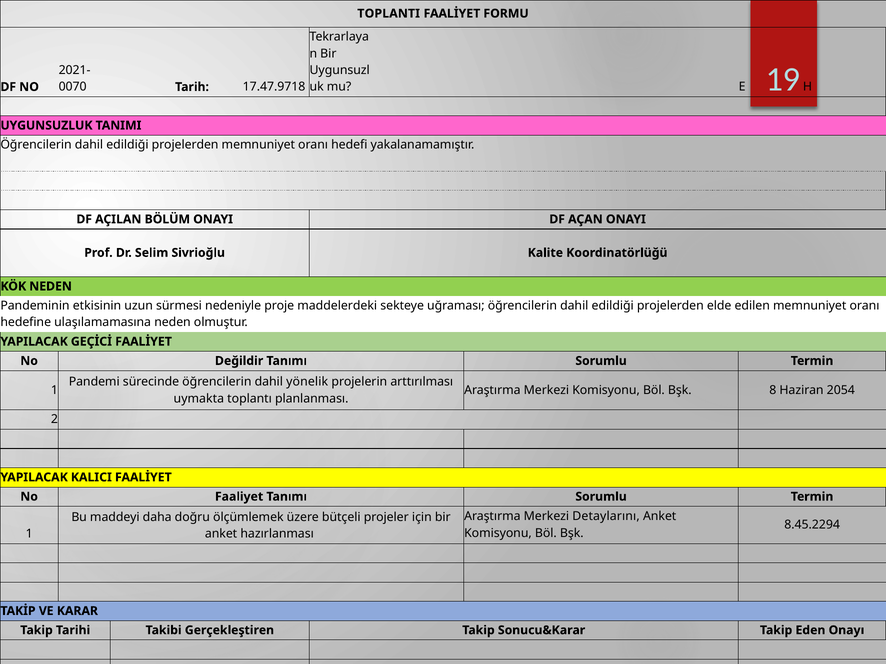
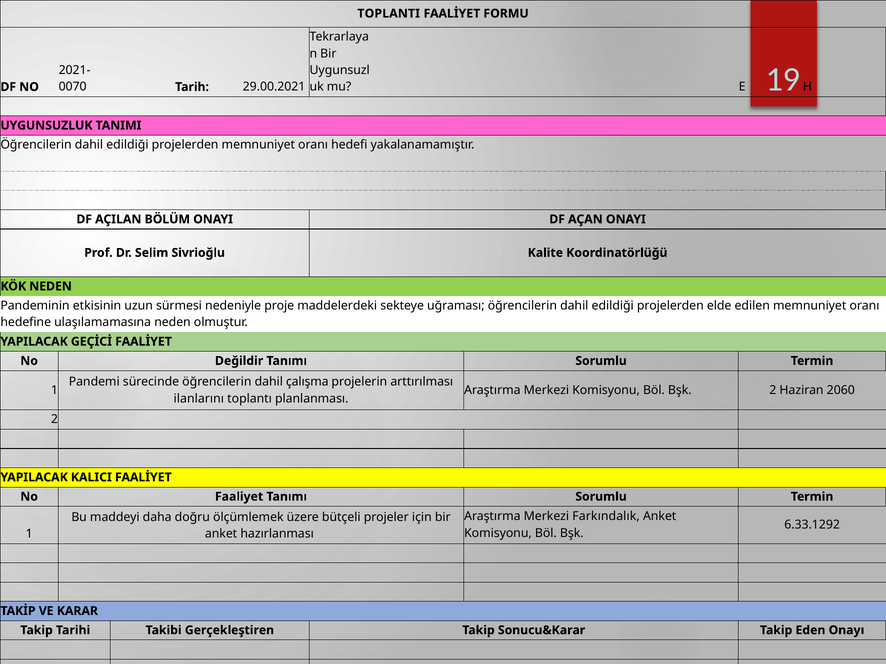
17.47.9718: 17.47.9718 -> 29.00.2021 (274, 87)
yönelik: yönelik -> çalışma (307, 382)
Bşk 8: 8 -> 2 (773, 390)
2054: 2054 -> 2060 (841, 390)
uymakta: uymakta -> ilanlarını (199, 399)
Detaylarını: Detaylarını -> Farkındalık (606, 517)
8.45.2294: 8.45.2294 -> 6.33.1292 (812, 525)
